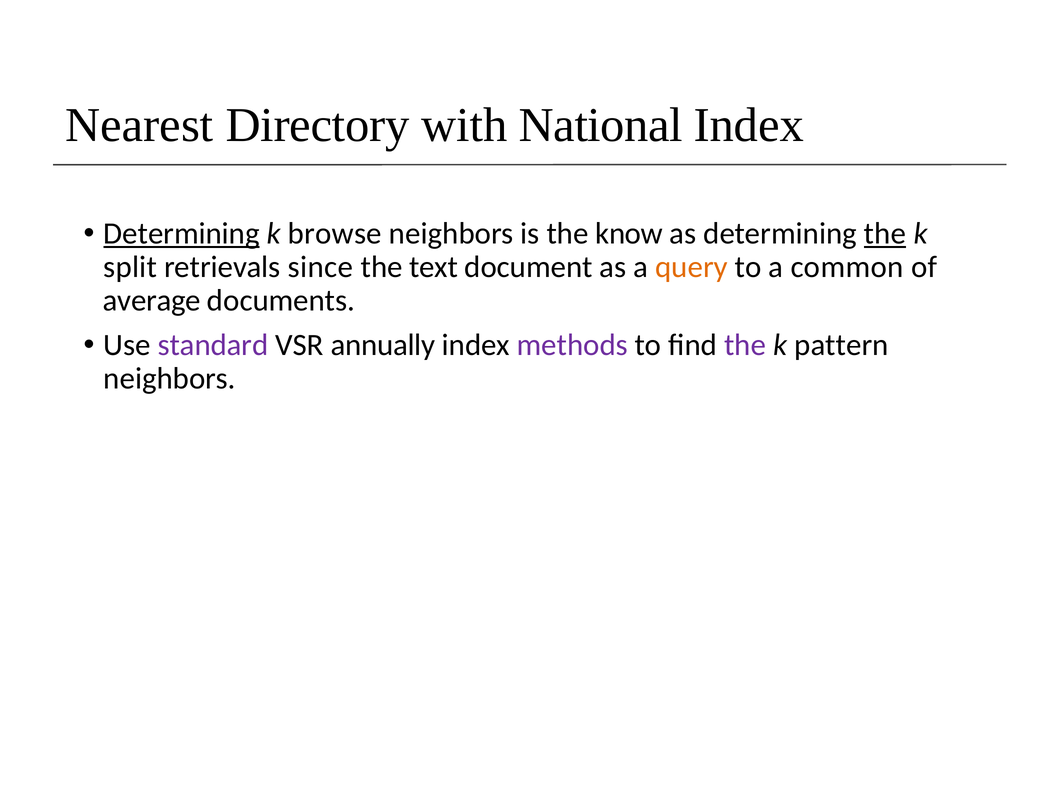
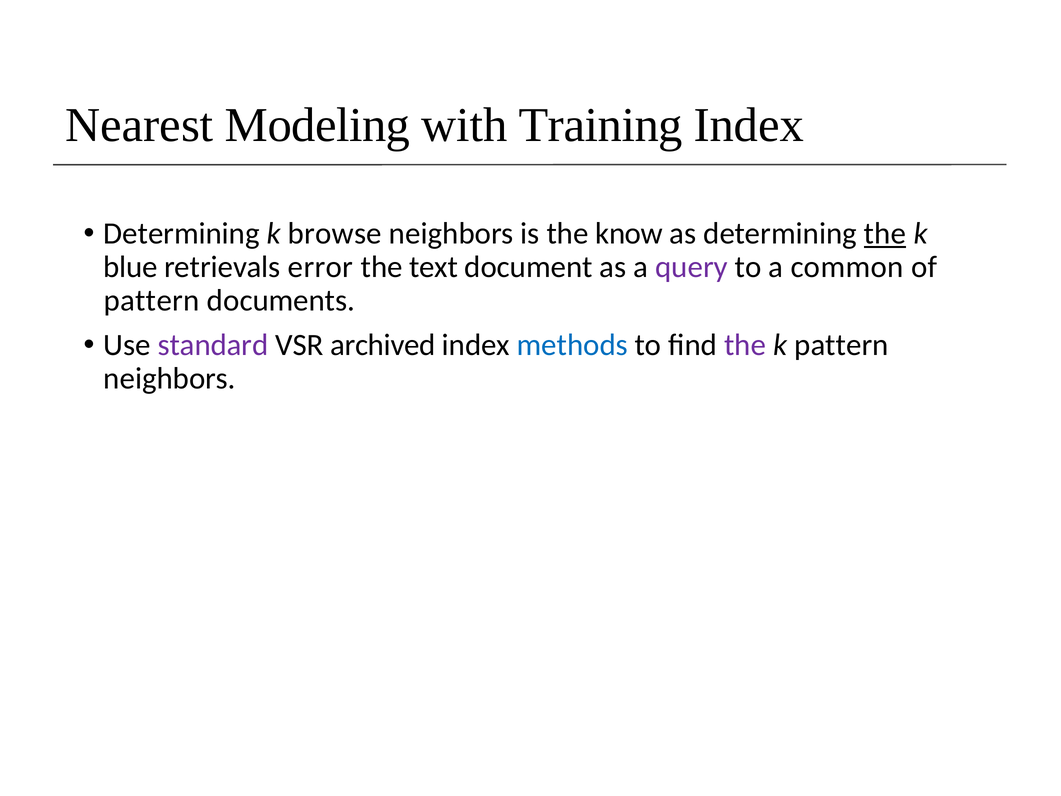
Directory: Directory -> Modeling (318, 125)
National: National -> Training (601, 125)
Determining underline: present -> none (182, 234)
split: split -> blue (130, 267)
since: since -> error (321, 267)
query colour: orange -> purple (692, 267)
average: average -> pattern (152, 300)
annually: annually -> archived (383, 345)
methods colour: purple -> blue (572, 345)
